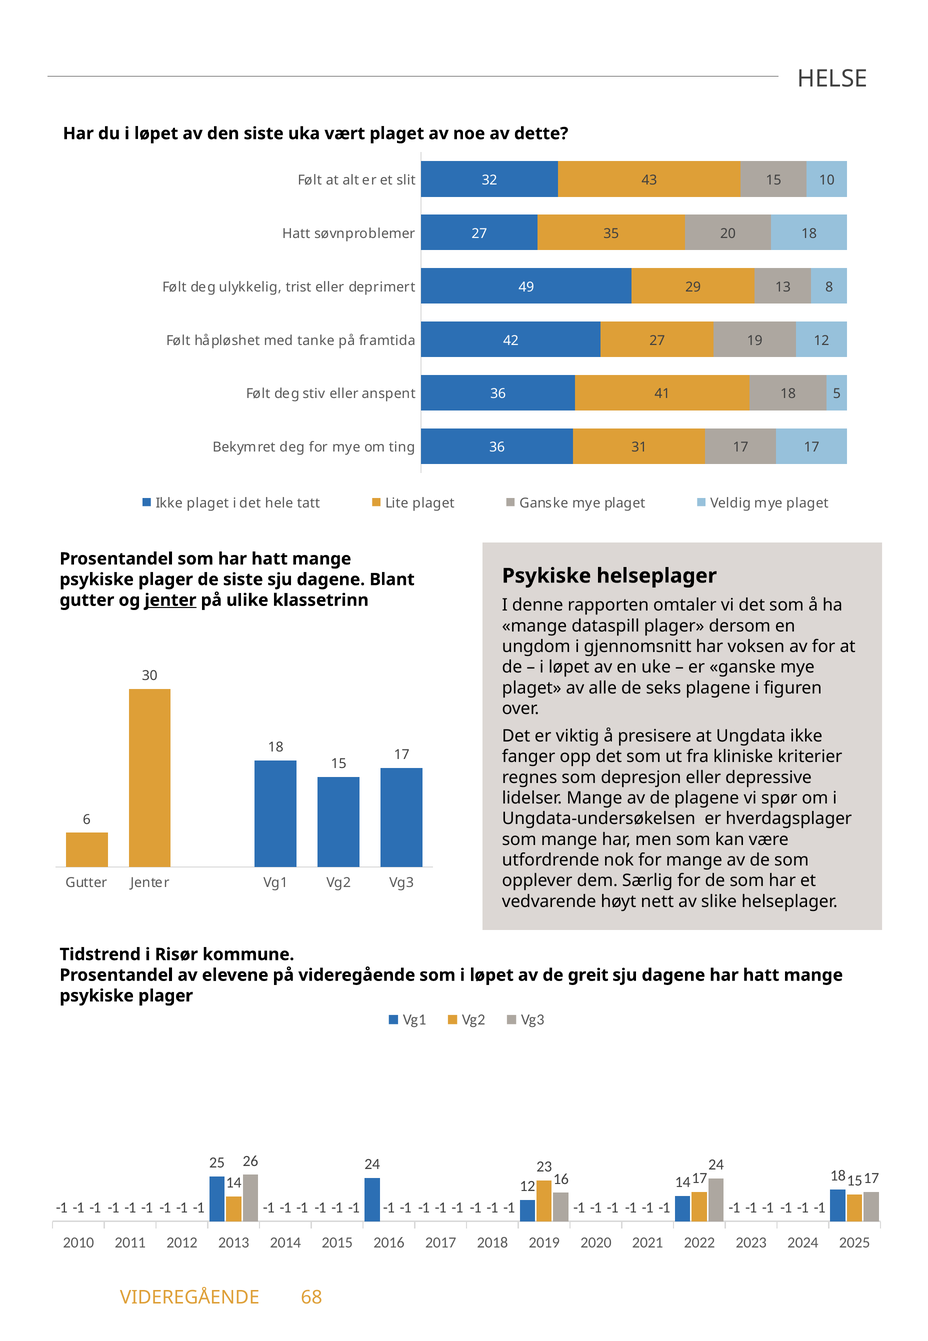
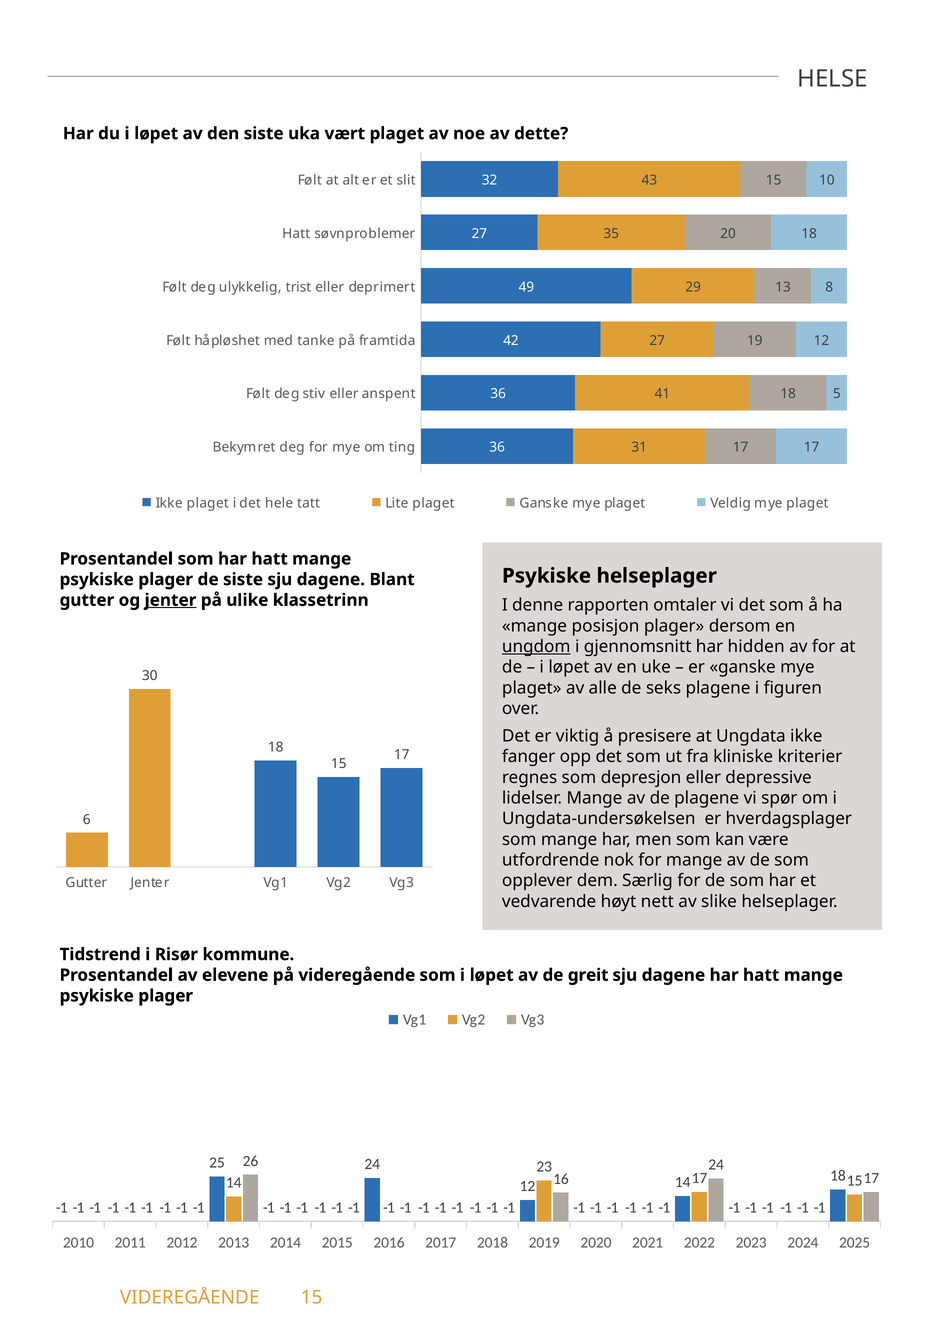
dataspill: dataspill -> posisjon (605, 626)
ungdom underline: none -> present (536, 646)
voksen: voksen -> hidden (756, 646)
VIDEREGÅENDE 68: 68 -> 15 (312, 1297)
